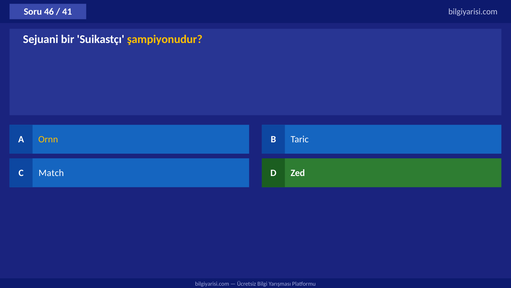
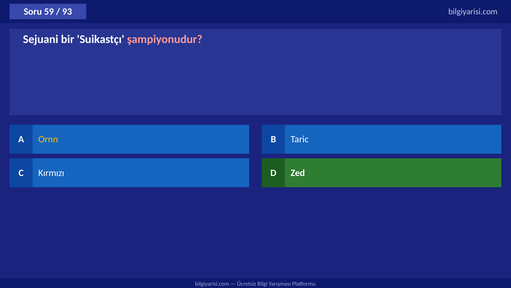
46: 46 -> 59 (49, 12)
41: 41 -> 93 (67, 12)
şampiyonudur colour: yellow -> pink (165, 39)
Match: Match -> Kırmızı (51, 173)
